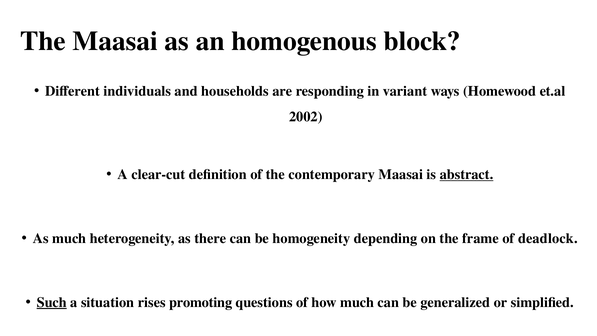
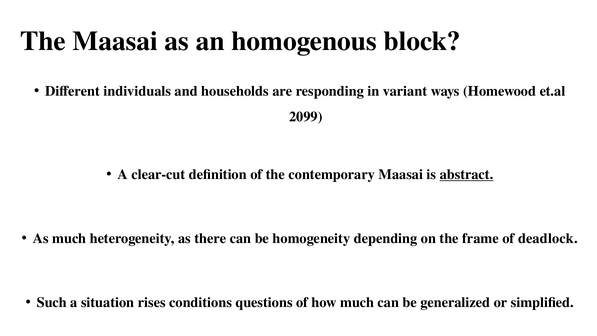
2002: 2002 -> 2099 (306, 117)
Such underline: present -> none (52, 302)
promoting: promoting -> conditions (201, 302)
